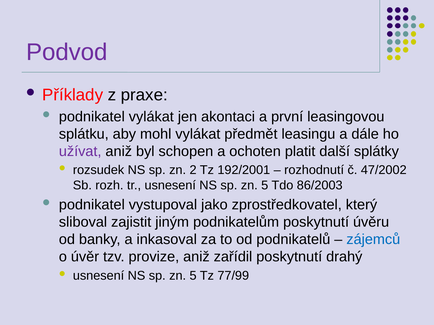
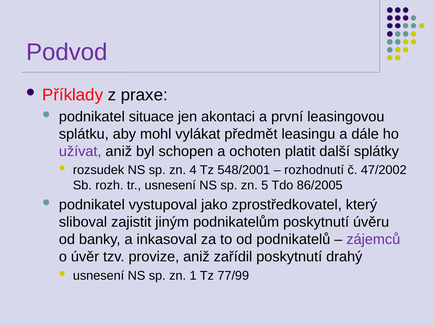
podnikatel vylákat: vylákat -> situace (151, 117)
2: 2 -> 4 (193, 170)
192/2001: 192/2001 -> 548/2001 (244, 170)
86/2003: 86/2003 -> 86/2005 (320, 186)
zájemců colour: blue -> purple (373, 240)
5: 5 -> 1 (193, 276)
